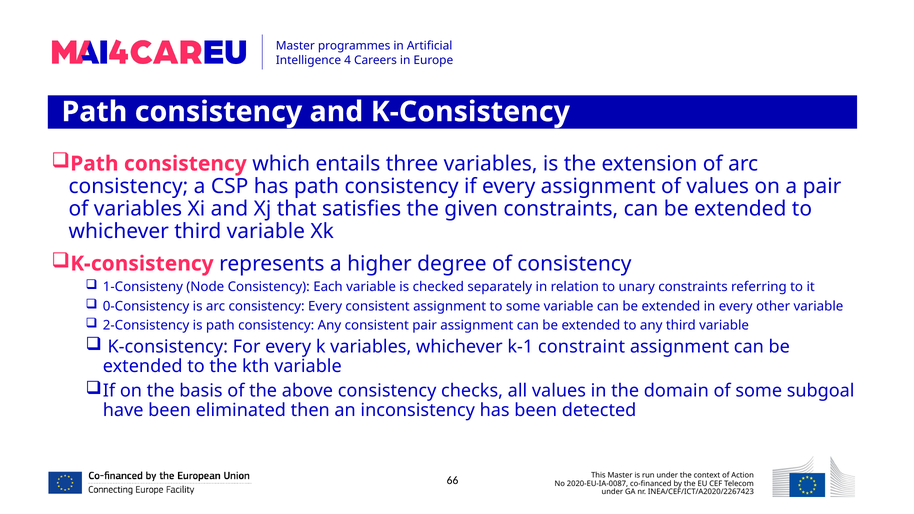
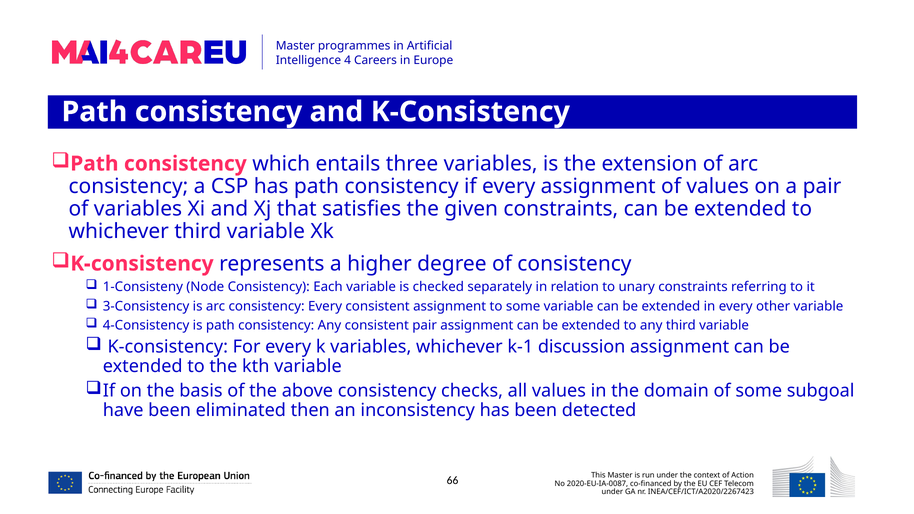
0-Consistency: 0-Consistency -> 3-Consistency (146, 306)
2-Consistency: 2-Consistency -> 4-Consistency (146, 325)
constraint: constraint -> discussion (582, 347)
